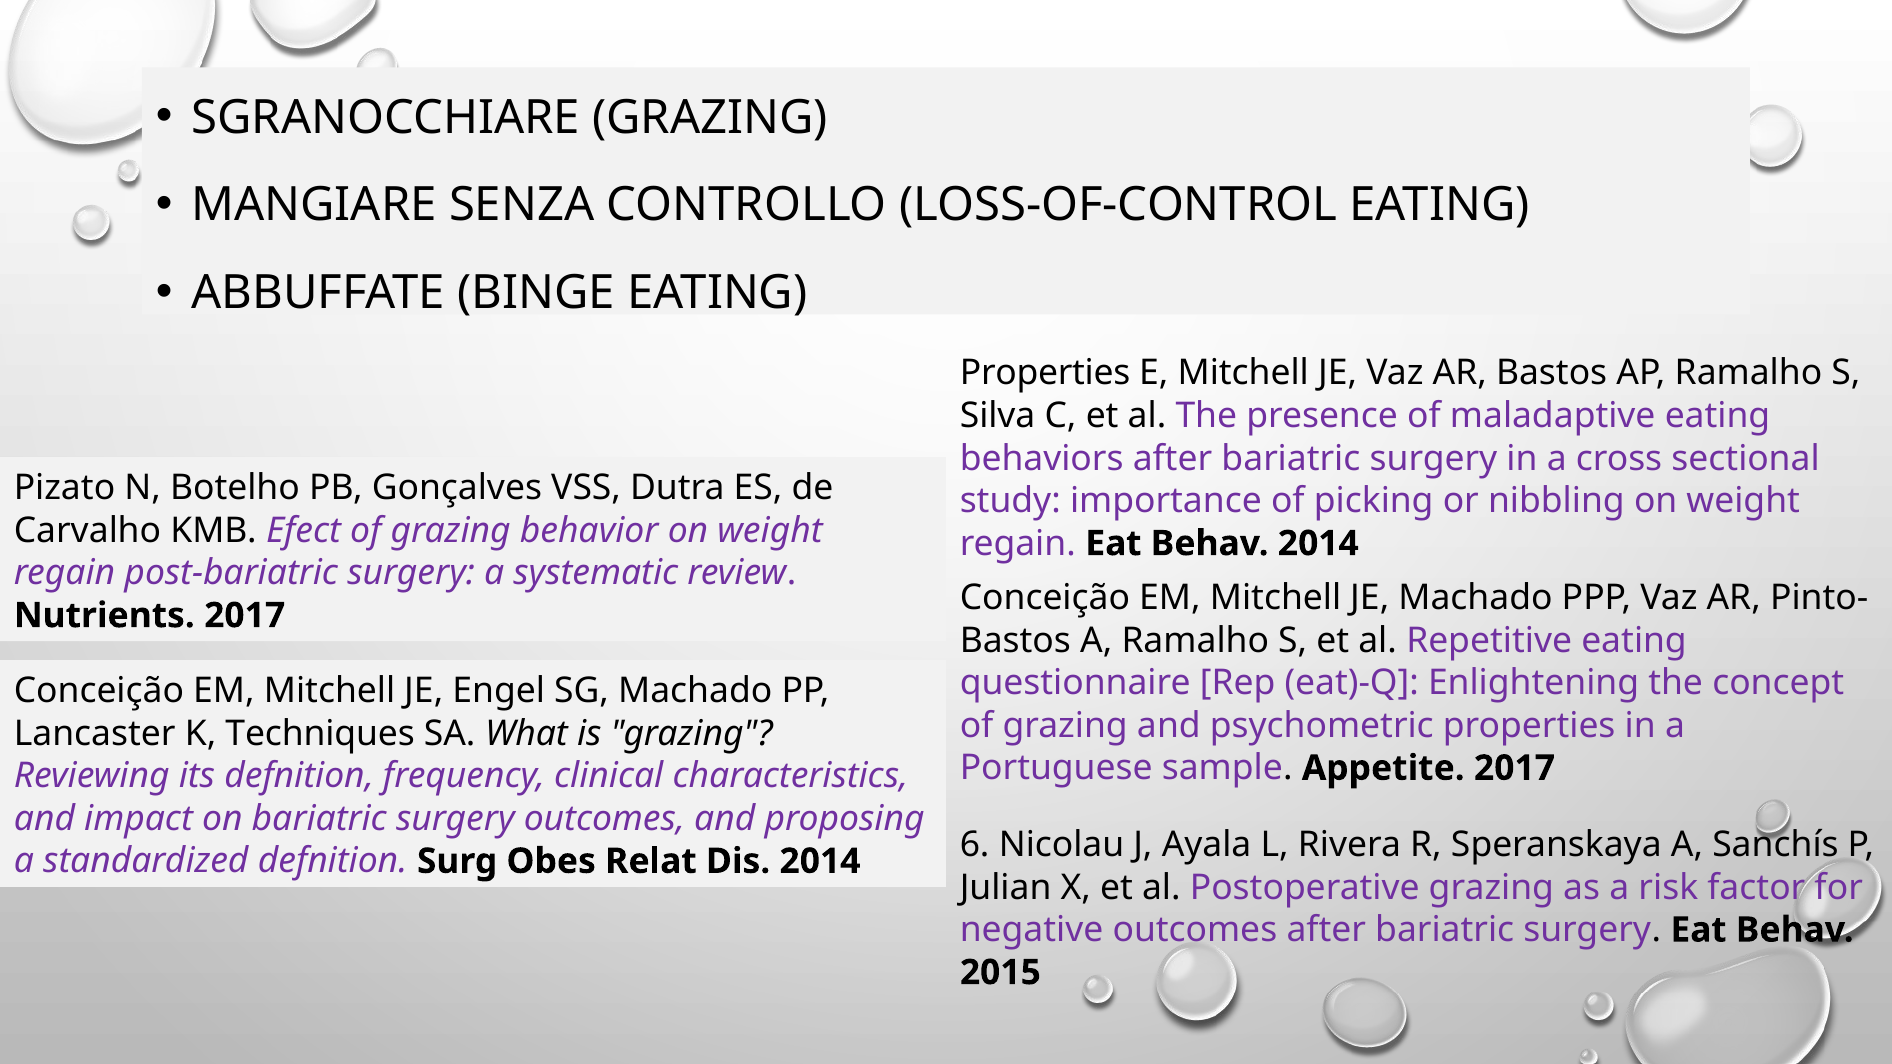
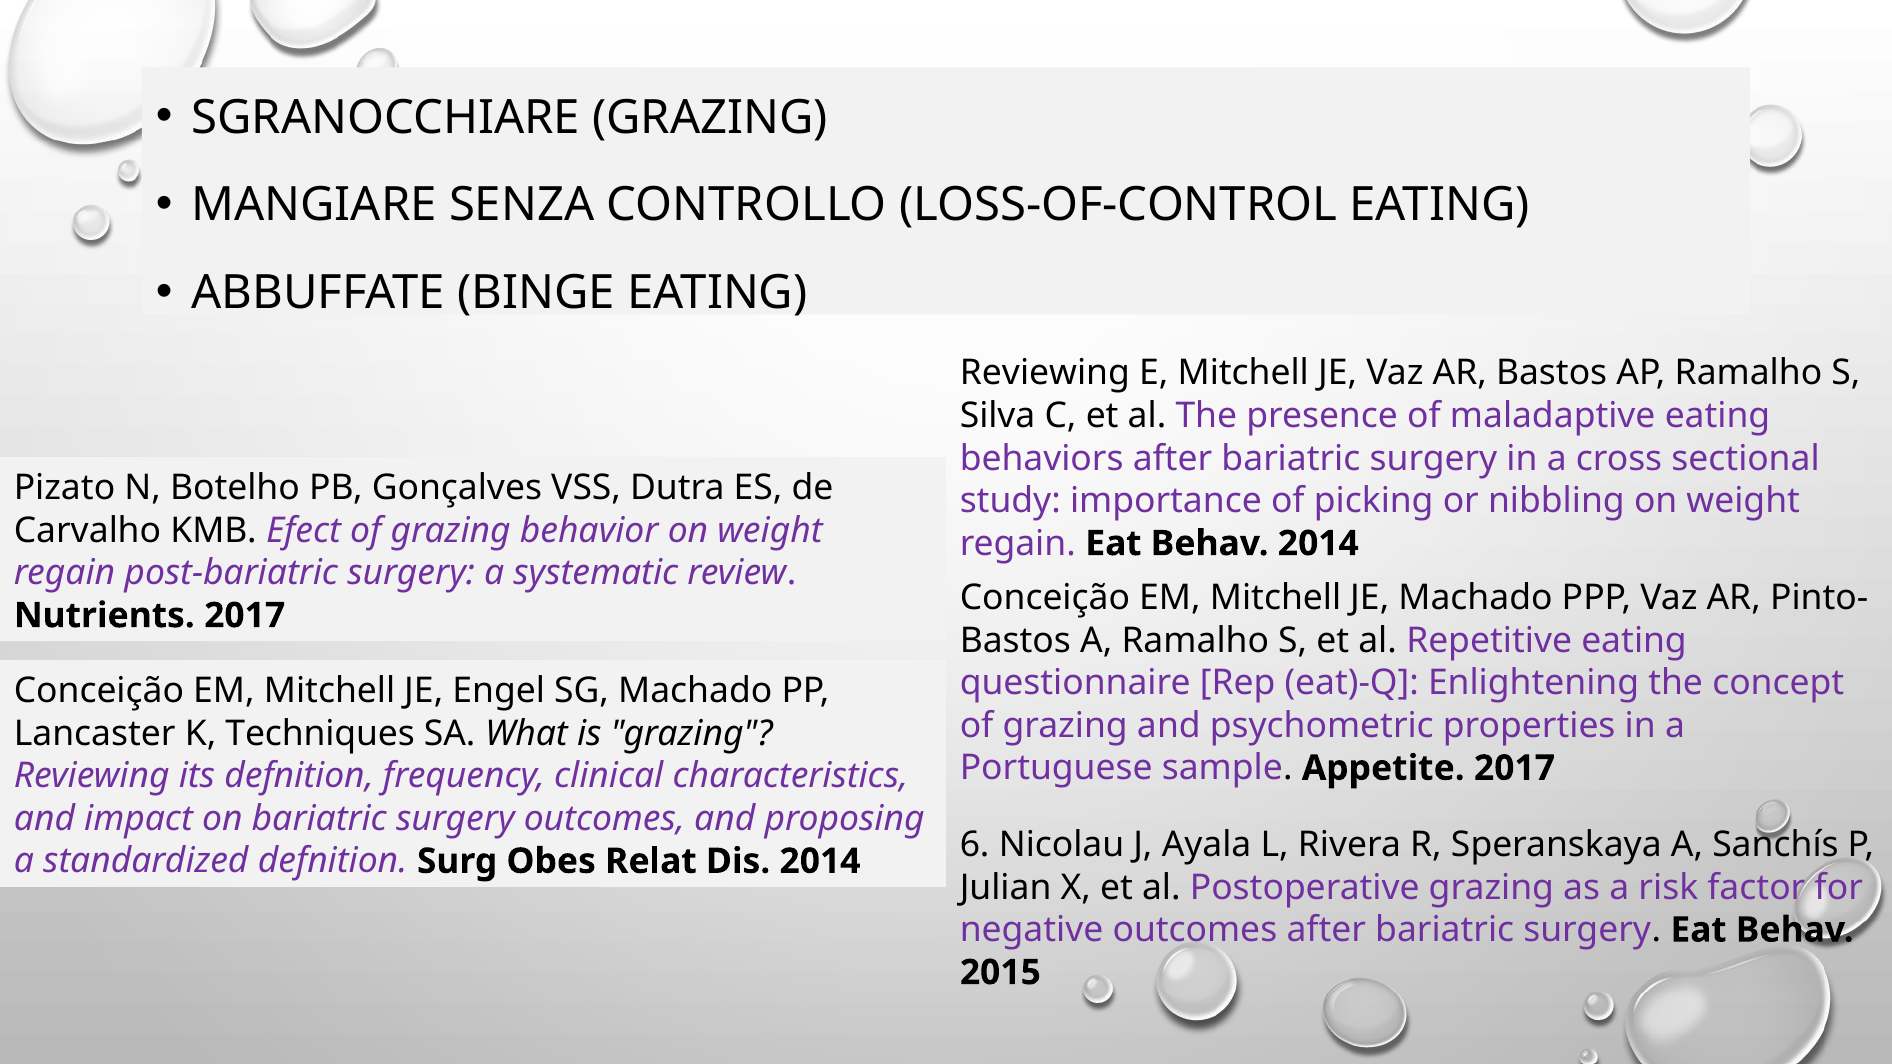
Properties: Properties -> Reviewing (1045, 373)
